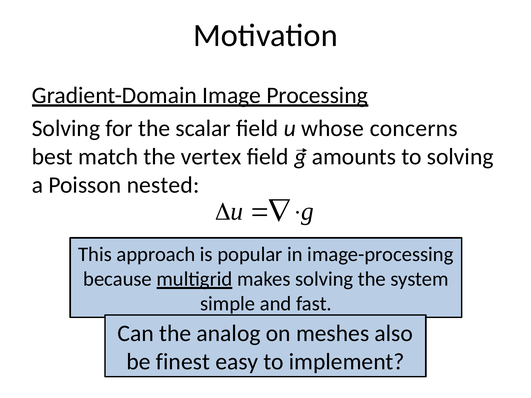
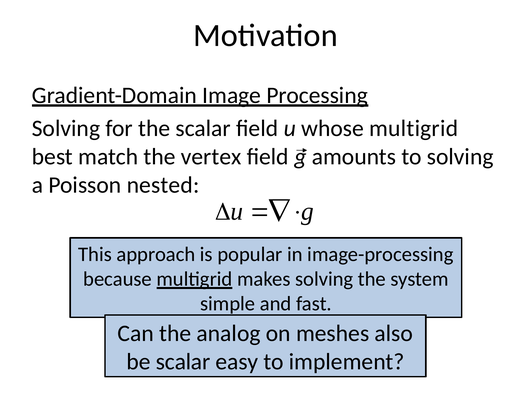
whose concerns: concerns -> multigrid (414, 129)
be finest: finest -> scalar (183, 362)
